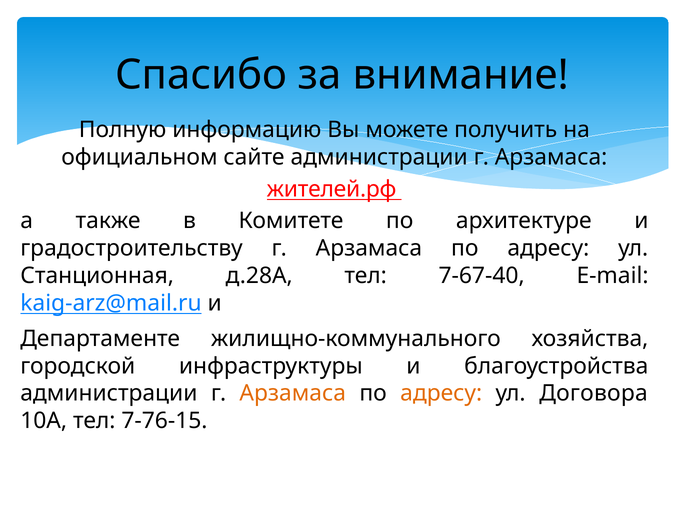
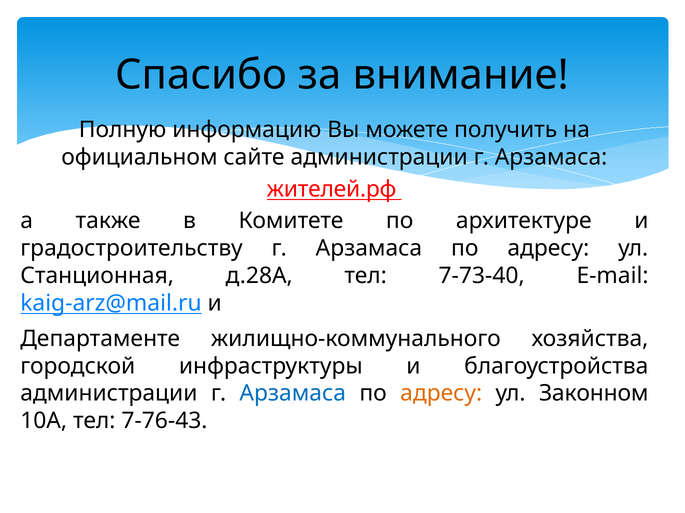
7-67-40: 7-67-40 -> 7-73-40 (482, 276)
Арзамаса colour: orange -> blue (293, 394)
Договора: Договора -> Законном (594, 394)
7-76-15: 7-76-15 -> 7-76-43 (164, 421)
